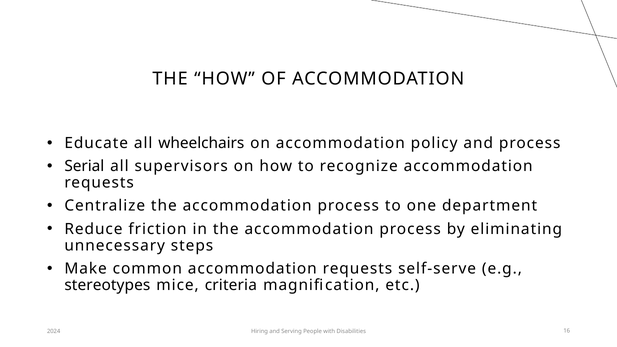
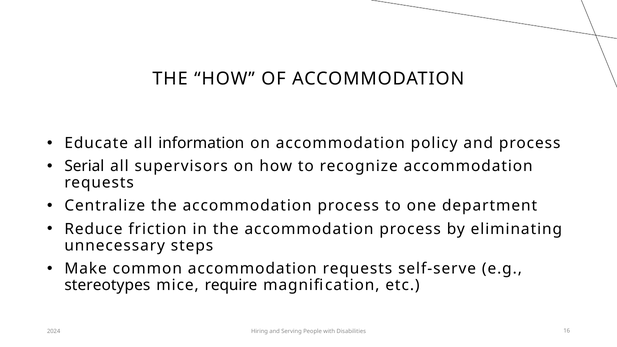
wheelchairs: wheelchairs -> information (201, 143)
criteria: criteria -> require (231, 285)
